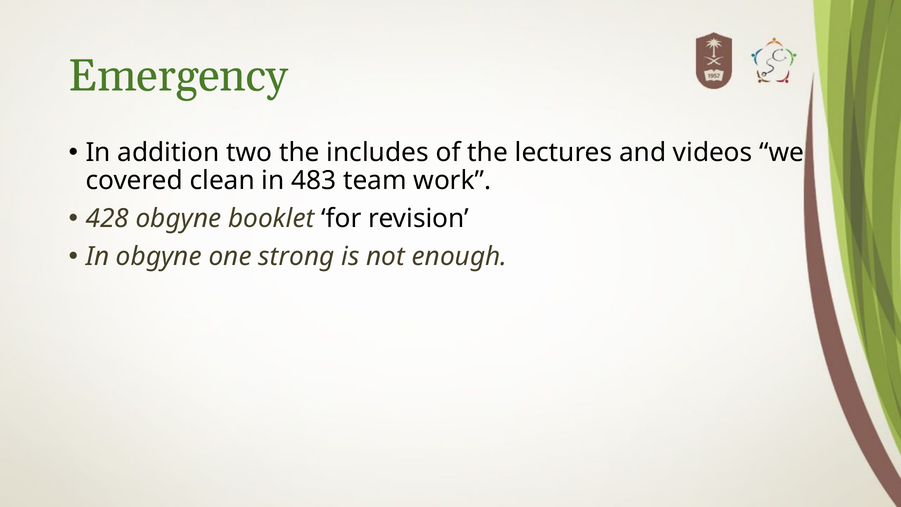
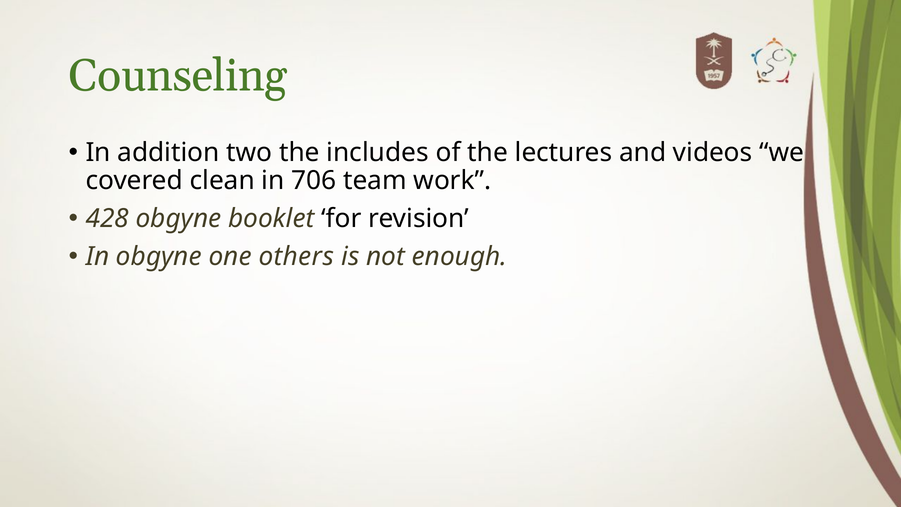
Emergency: Emergency -> Counseling (178, 76)
483: 483 -> 706 (314, 181)
strong: strong -> others (296, 256)
